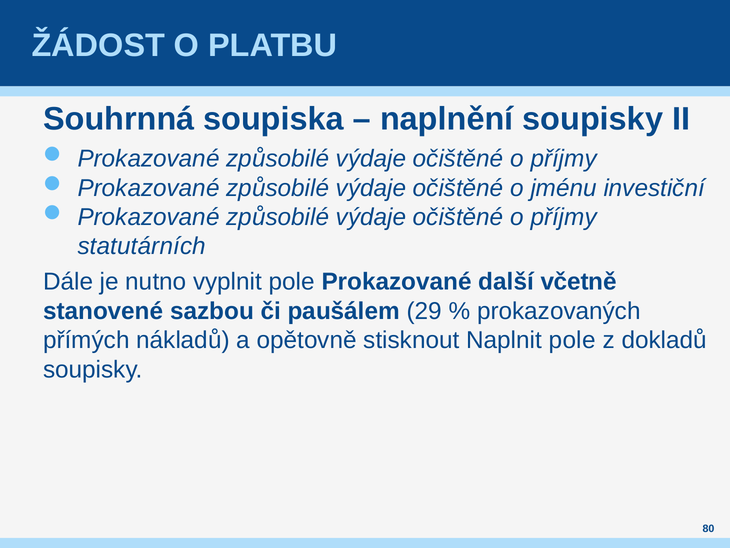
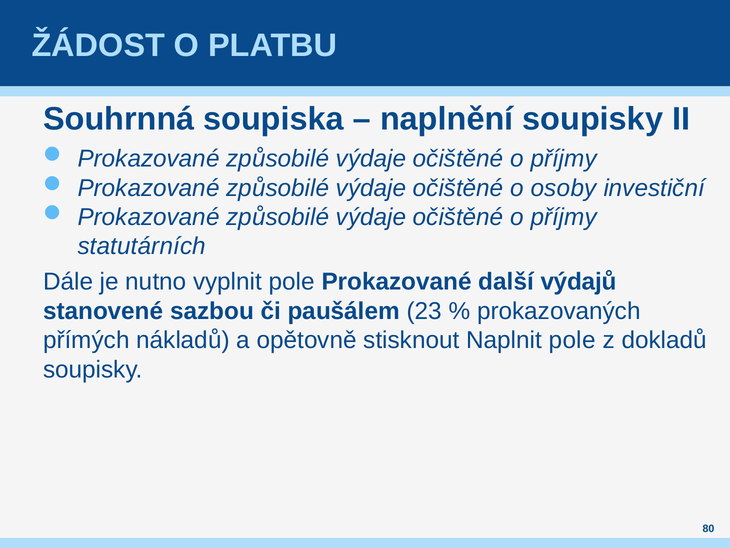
jménu: jménu -> osoby (564, 188)
včetně: včetně -> výdajů (579, 282)
29: 29 -> 23 (424, 311)
